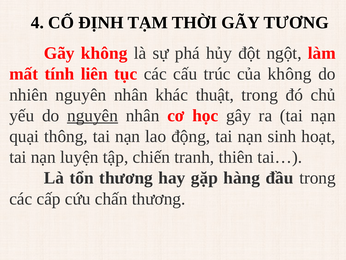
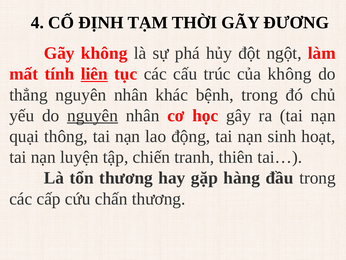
TƯƠNG: TƯƠNG -> ĐƯƠNG (296, 23)
liên underline: none -> present (94, 74)
nhiên: nhiên -> thẳng (28, 95)
thuật: thuật -> bệnh (215, 95)
